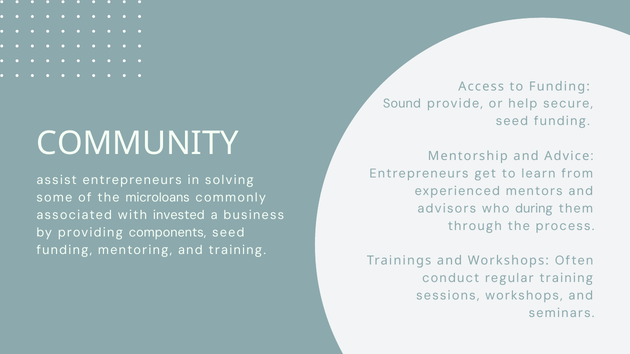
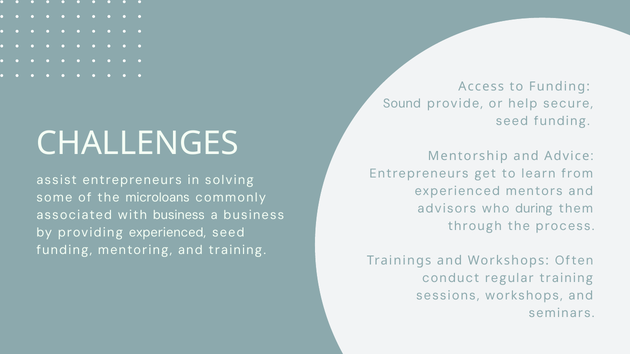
COMMUNITY: COMMUNITY -> CHALLENGES (138, 144)
with invested: invested -> business (179, 215)
providing components: components -> experienced (167, 233)
